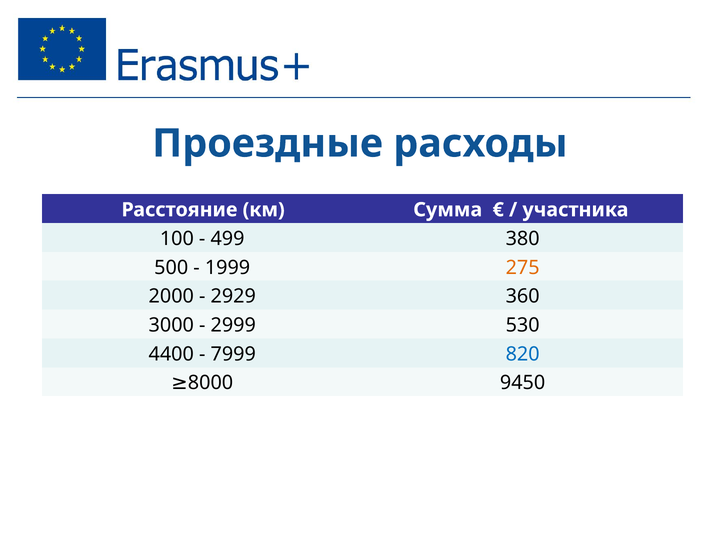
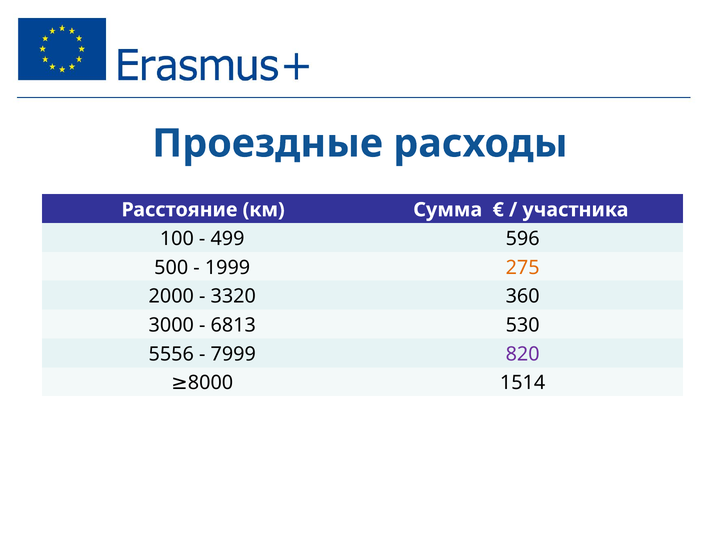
380: 380 -> 596 (523, 239)
2929: 2929 -> 3320 (233, 296)
2999: 2999 -> 6813 (233, 325)
4400: 4400 -> 5556 (171, 354)
820 colour: blue -> purple (523, 354)
9450: 9450 -> 1514 (523, 383)
